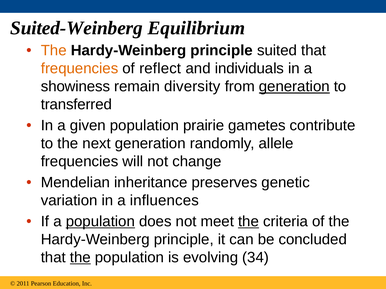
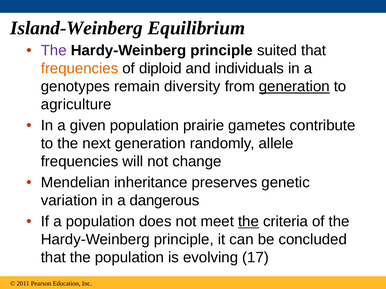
Suited-Weinberg: Suited-Weinberg -> Island-Weinberg (77, 28)
The colour: orange -> purple (54, 51)
reflect: reflect -> diploid (160, 69)
showiness: showiness -> genotypes (75, 87)
transferred: transferred -> agriculture (76, 105)
influences: influences -> dangerous (165, 201)
population underline: present -> none (100, 222)
the underline: present -> none (80, 258)
34: 34 -> 17 (256, 258)
